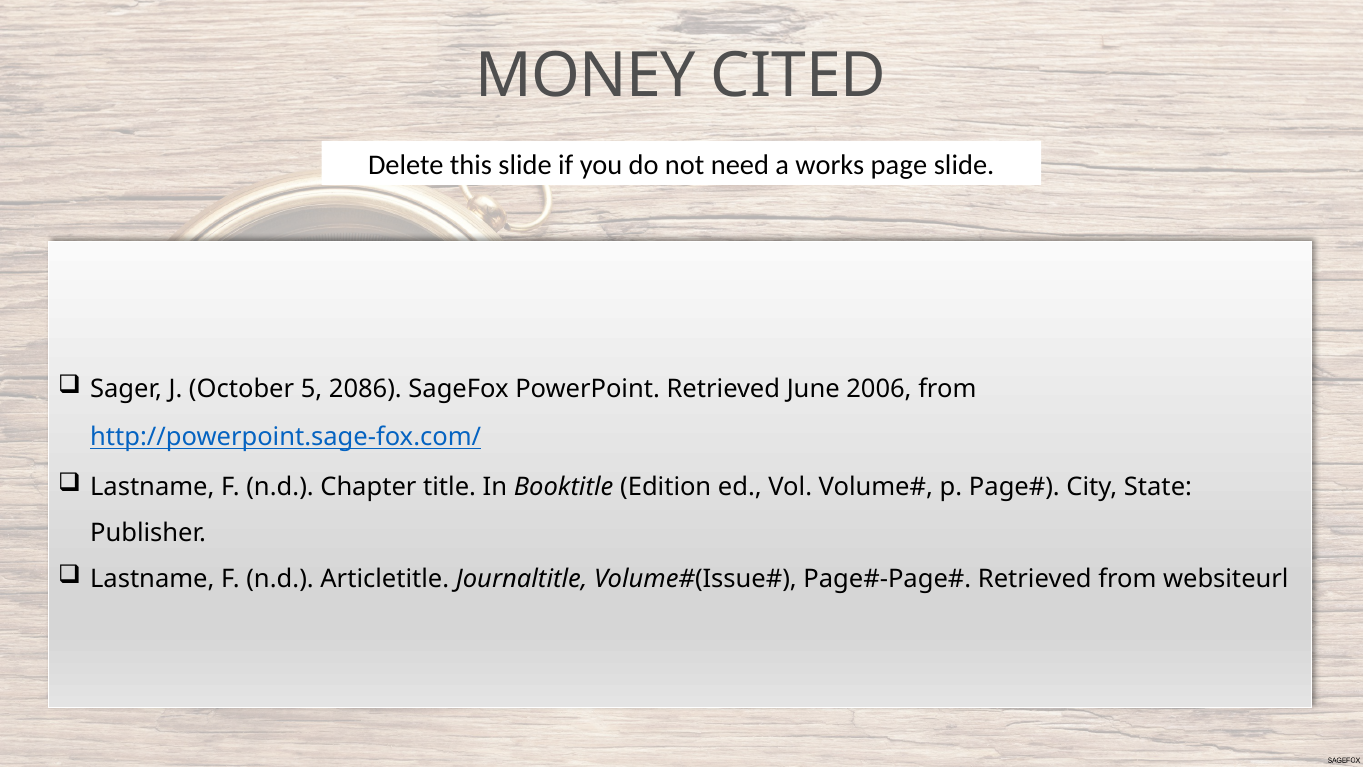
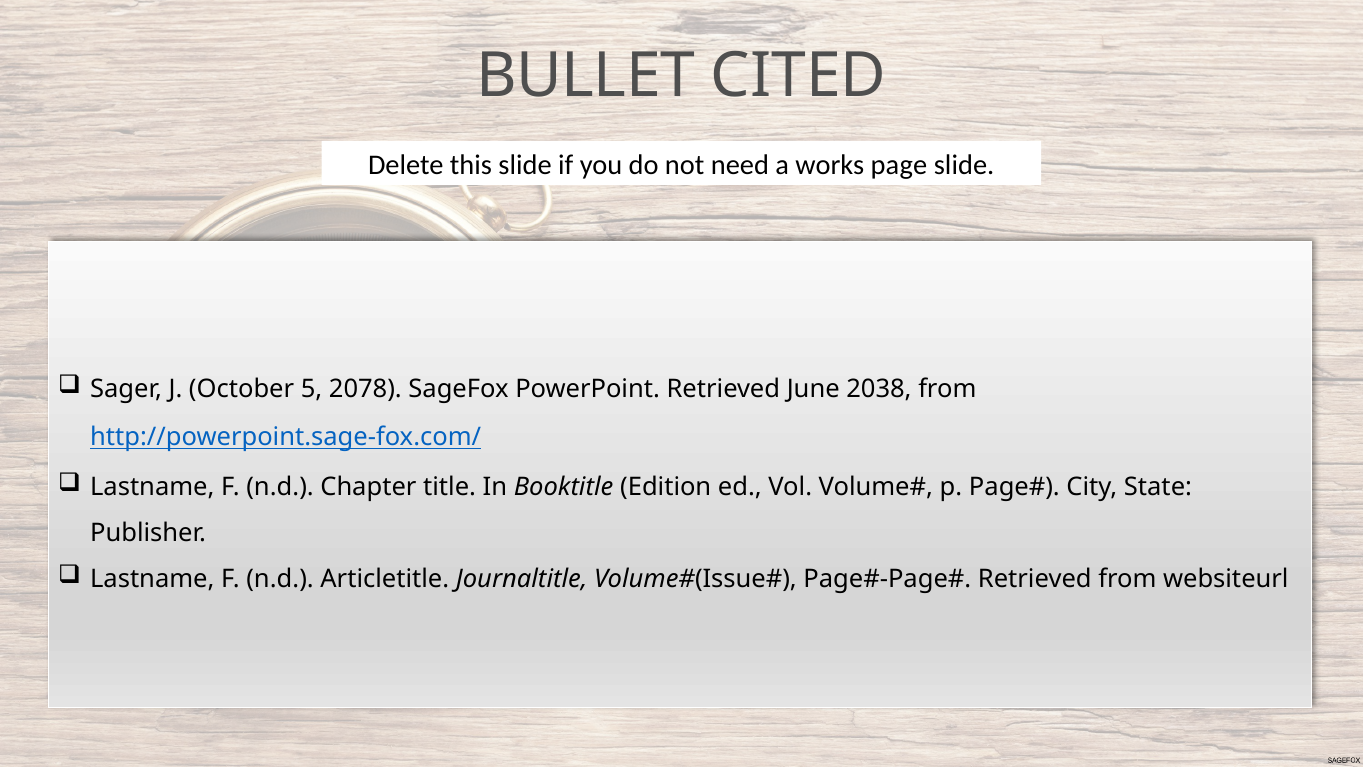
MONEY: MONEY -> BULLET (586, 76)
2086: 2086 -> 2078 (365, 389)
2006: 2006 -> 2038 (879, 389)
